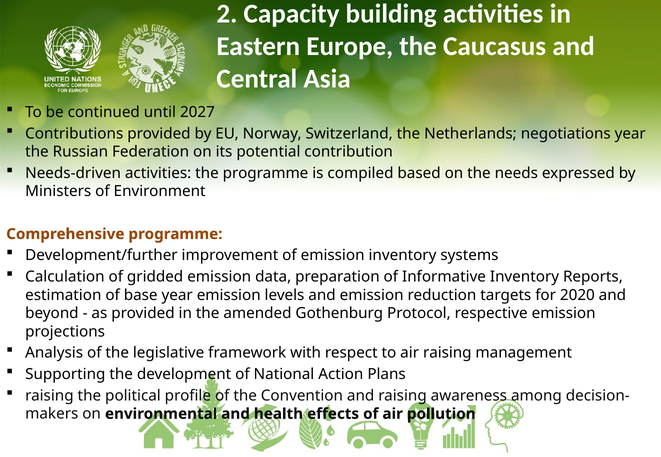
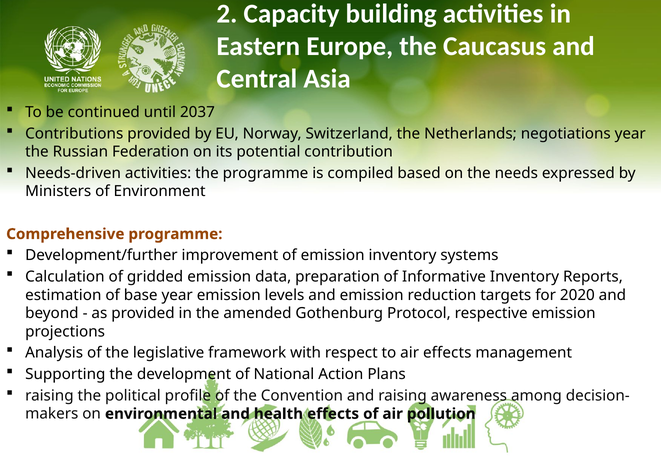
2027: 2027 -> 2037 (197, 112)
air raising: raising -> effects (447, 353)
